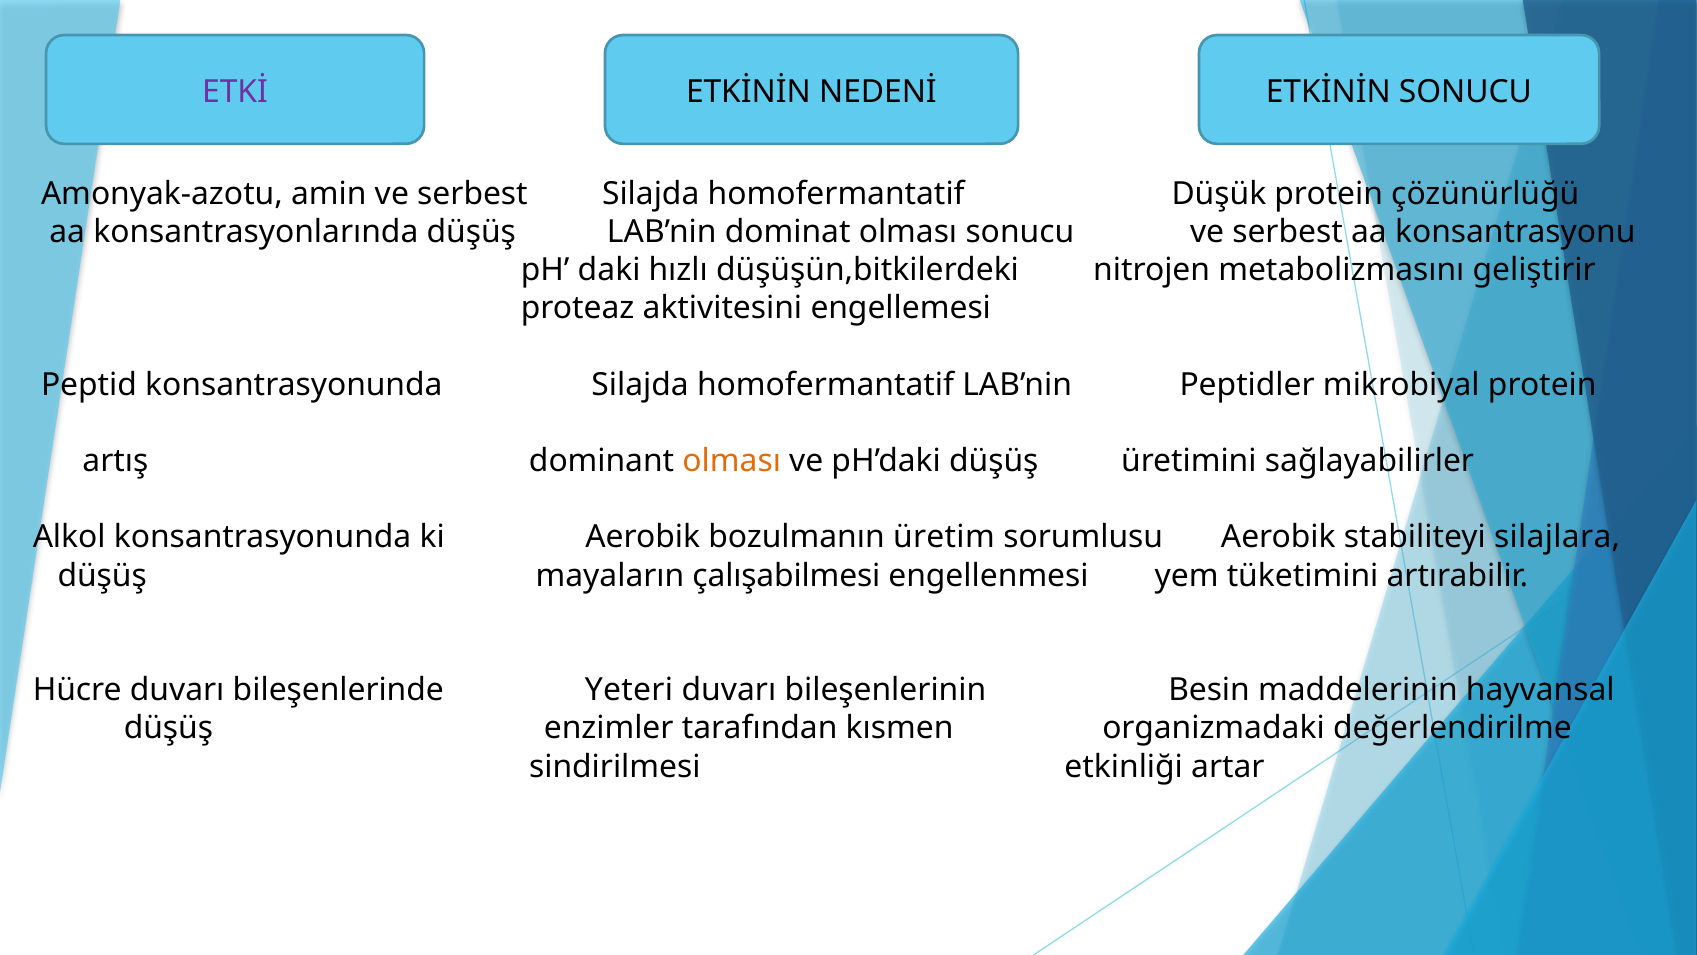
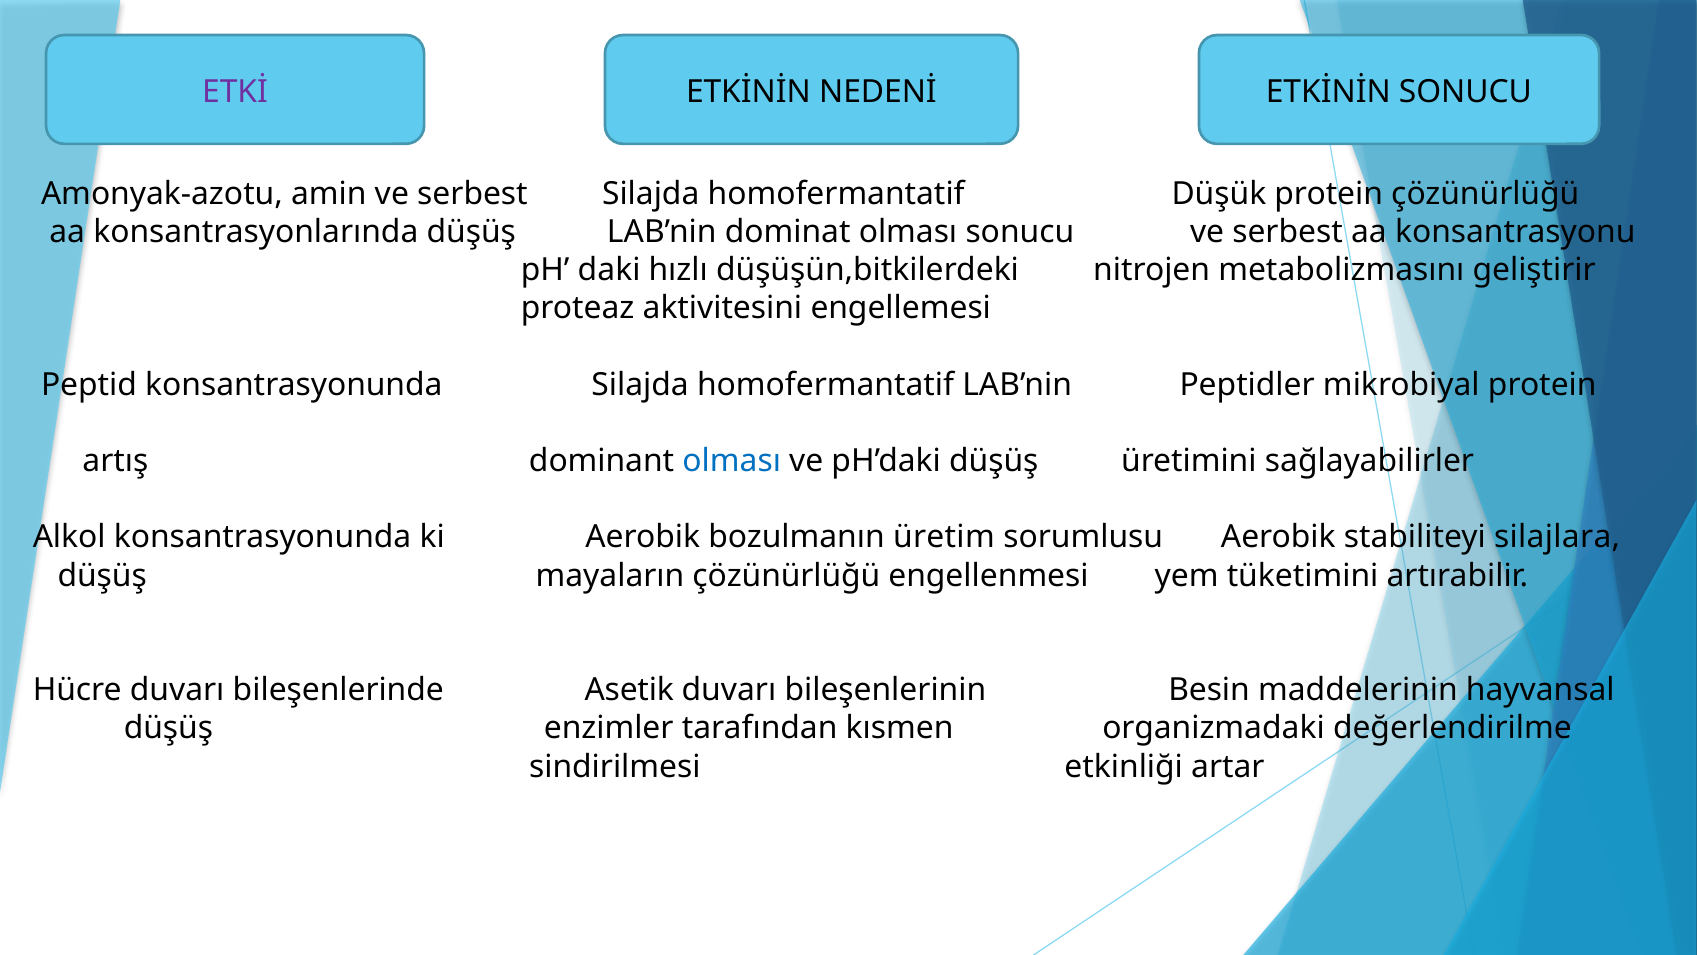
olması colour: orange -> blue (732, 461)
mayaların çalışabilmesi: çalışabilmesi -> çözünürlüğü (786, 575)
Yeteri: Yeteri -> Asetik (629, 690)
